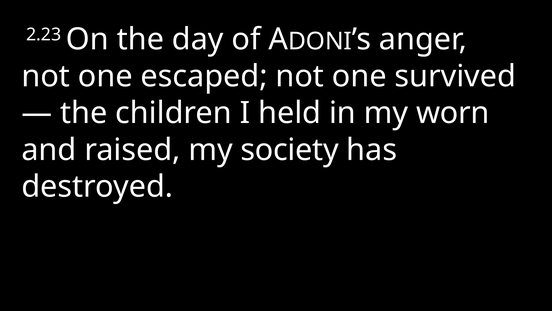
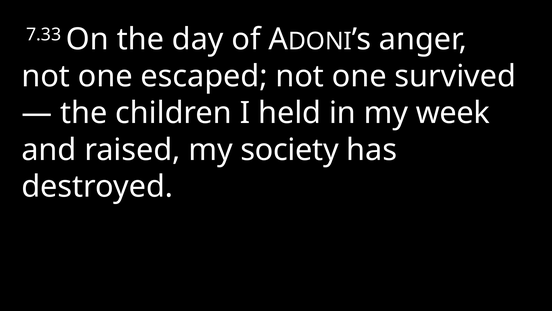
2.23: 2.23 -> 7.33 (44, 34)
worn: worn -> week (453, 113)
